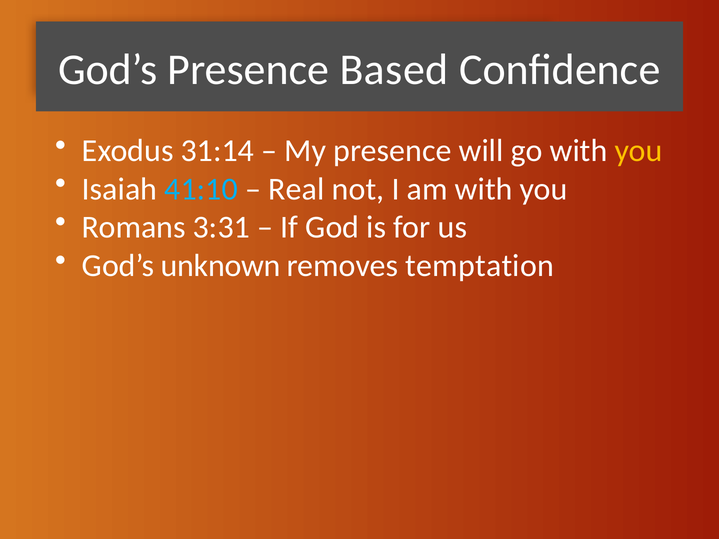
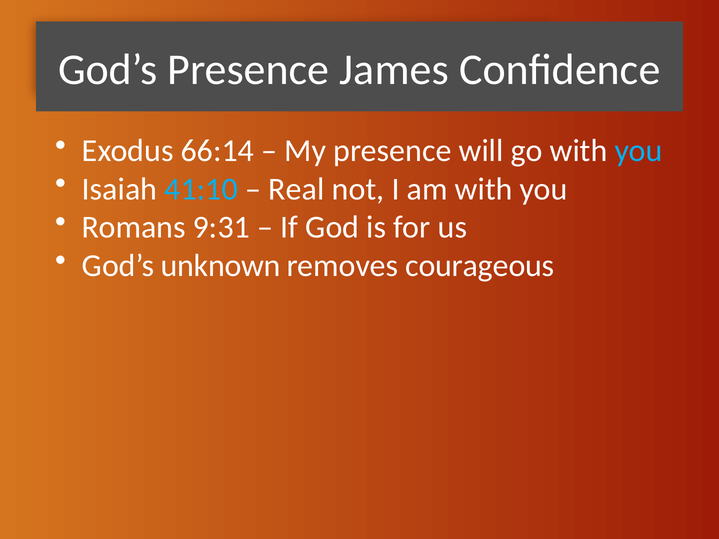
Based: Based -> James (394, 70)
31:14: 31:14 -> 66:14 (217, 151)
you colour: yellow -> light blue (639, 151)
3:31: 3:31 -> 9:31 (221, 227)
temptation: temptation -> courageous (480, 266)
